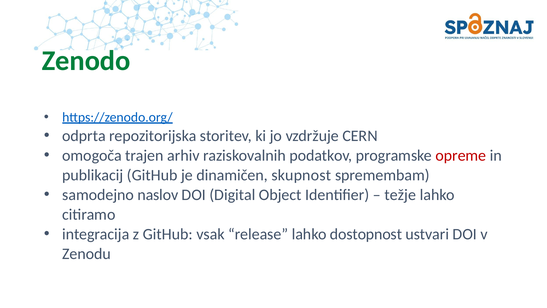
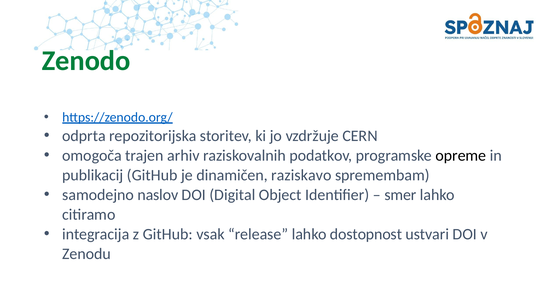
opreme colour: red -> black (461, 155)
skupnost: skupnost -> raziskavo (301, 175)
težje: težje -> smer (400, 195)
